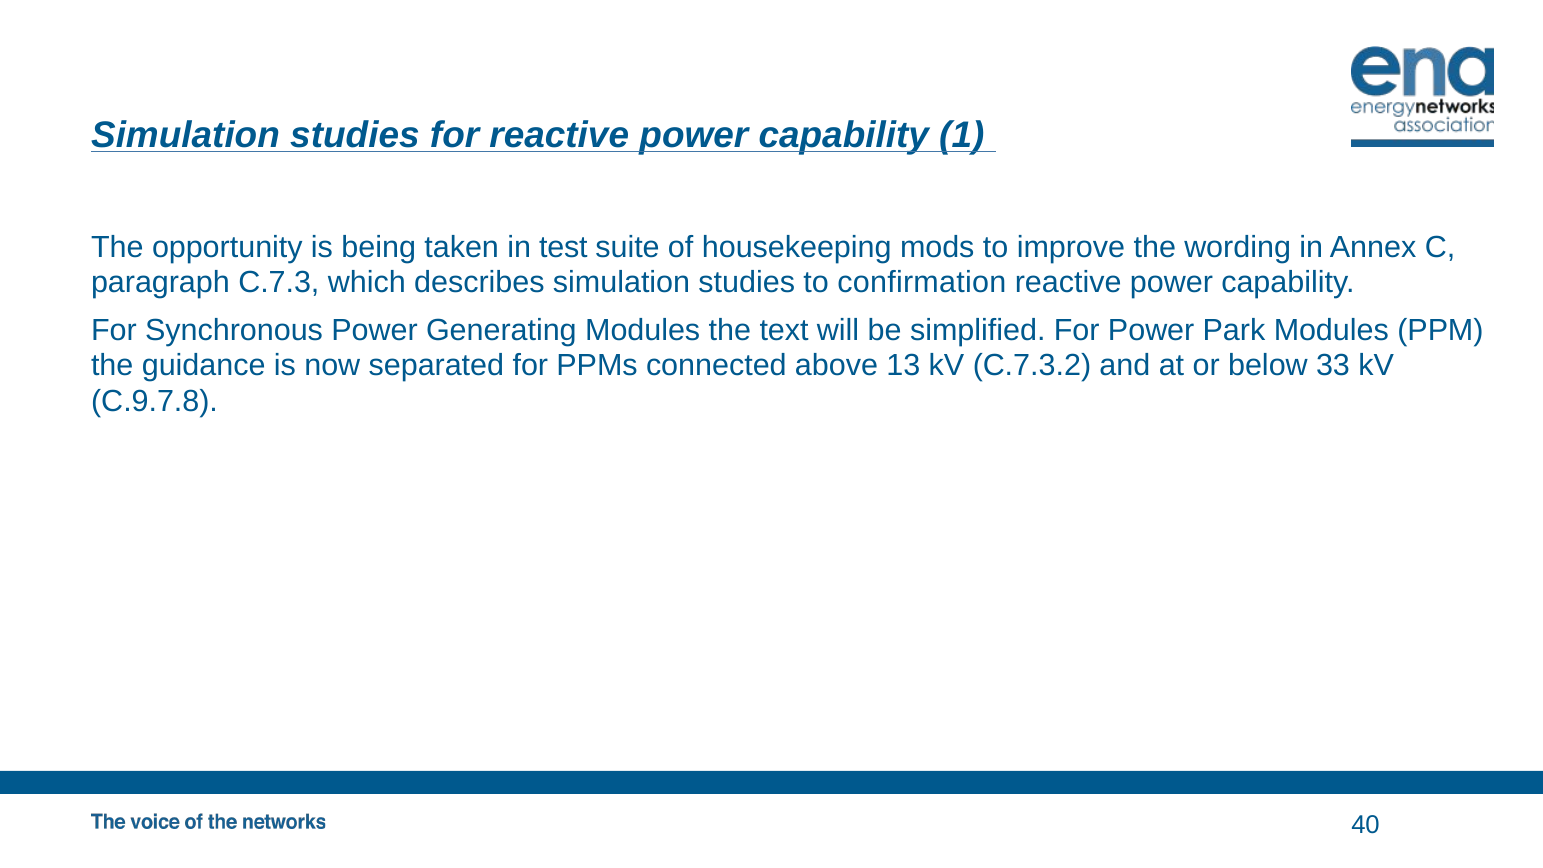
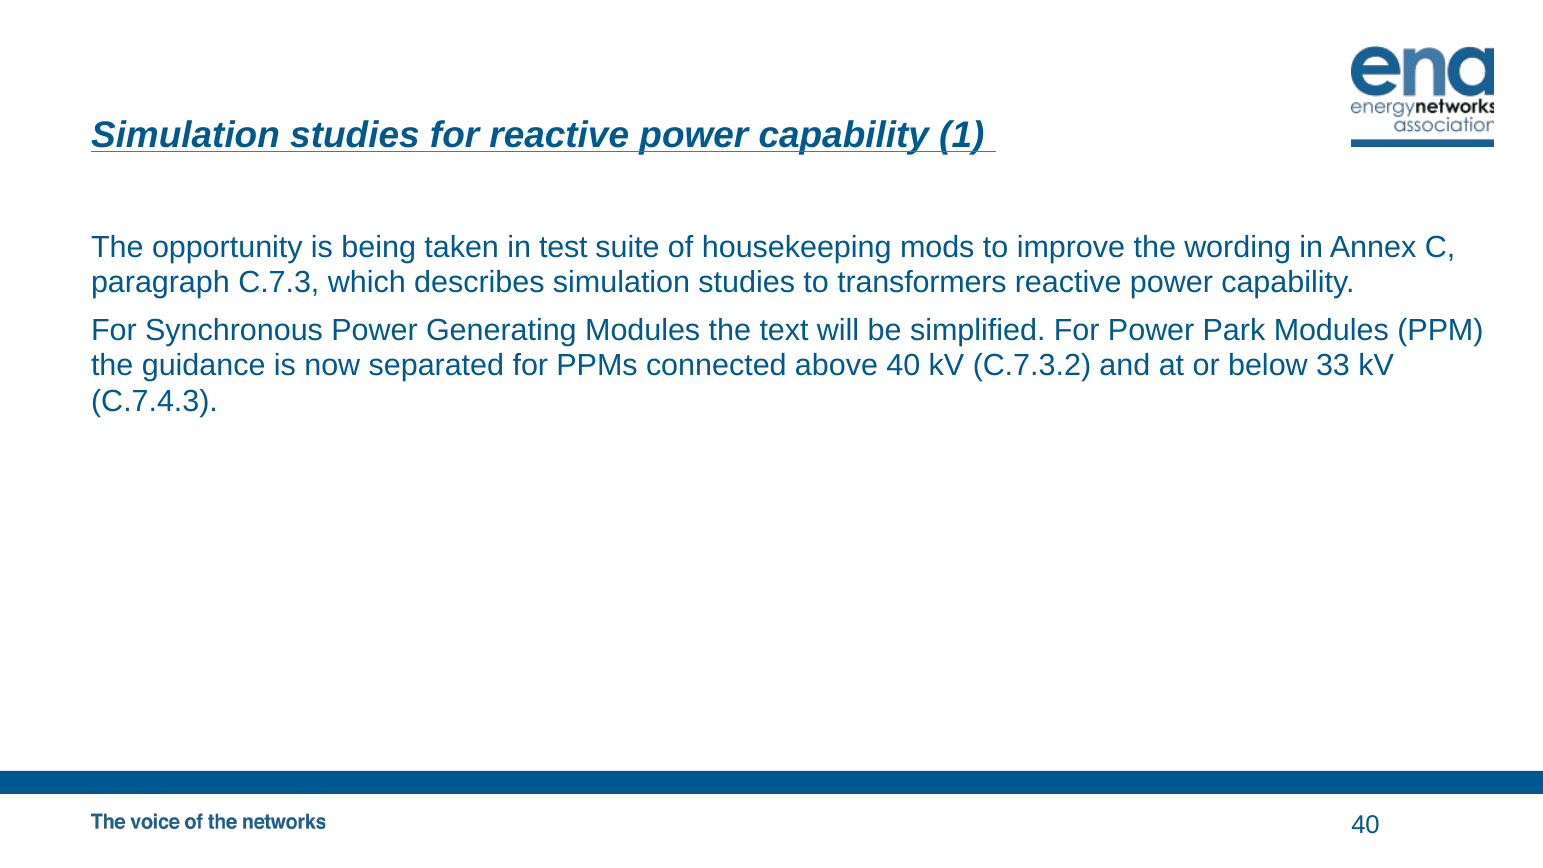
confirmation: confirmation -> transformers (922, 282)
above 13: 13 -> 40 (903, 366)
C.9.7.8: C.9.7.8 -> C.7.4.3 (155, 401)
